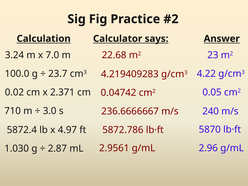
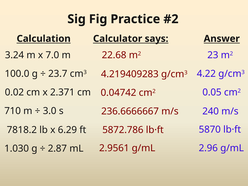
5872.4: 5872.4 -> 7818.2 (22, 130)
4.97: 4.97 -> 6.29 (67, 130)
